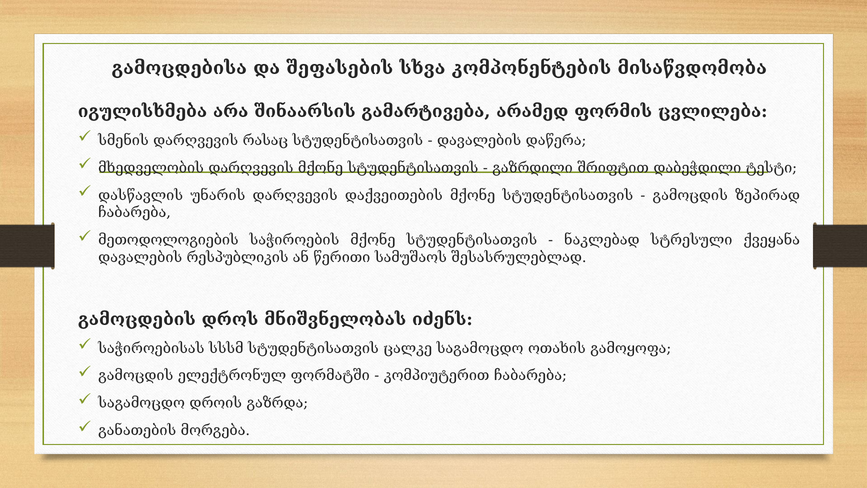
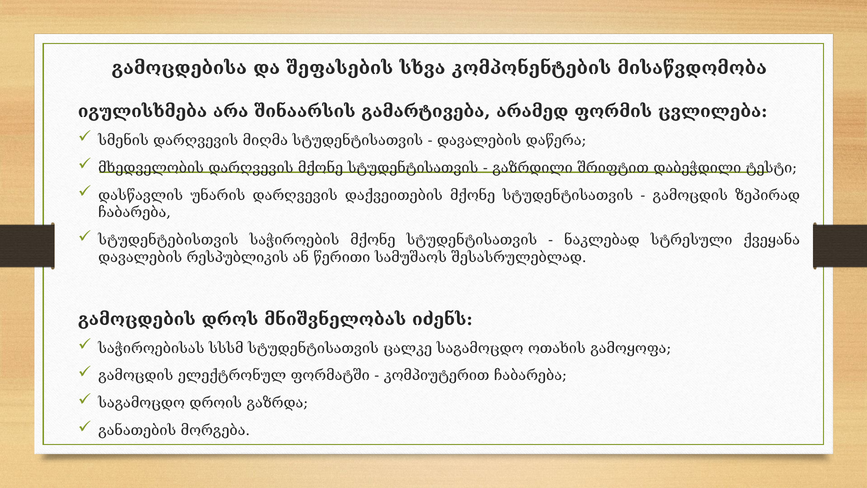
რასაც: რასაც -> მიღმა (265, 140)
მეთოდოლოგიების: მეთოდოლოგიების -> სტუდენტებისთვის (168, 240)
